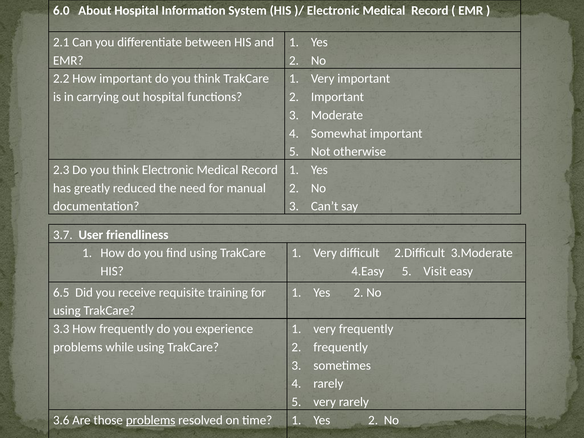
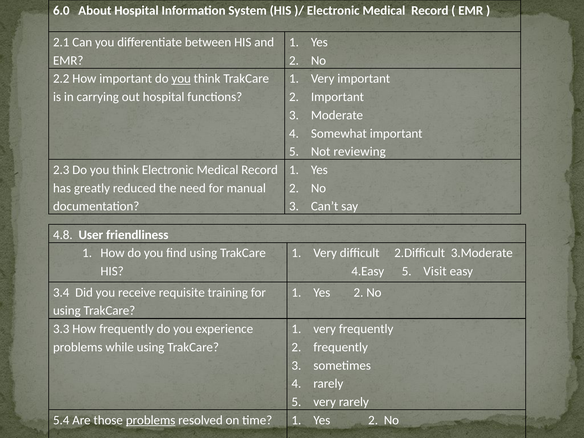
you underline: none -> present (181, 79)
otherwise: otherwise -> reviewing (360, 152)
3.7: 3.7 -> 4.8 (63, 235)
6.5: 6.5 -> 3.4 (61, 292)
3.6: 3.6 -> 5.4 (61, 420)
